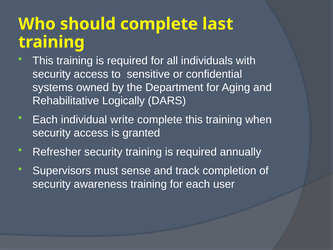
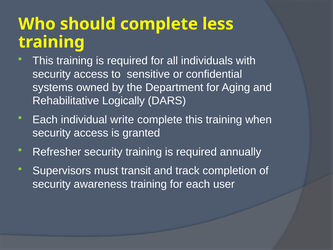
last: last -> less (218, 24)
sense: sense -> transit (136, 171)
